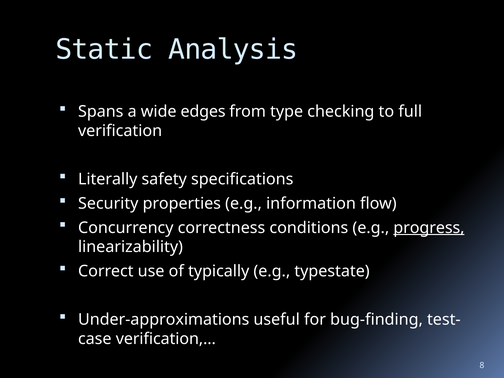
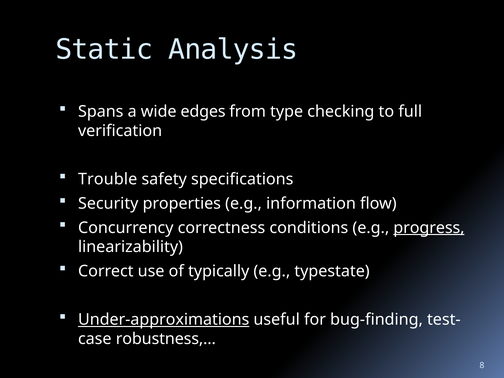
Literally: Literally -> Trouble (108, 179)
Under-approximations underline: none -> present (164, 320)
verification,…: verification,… -> robustness,… (166, 339)
